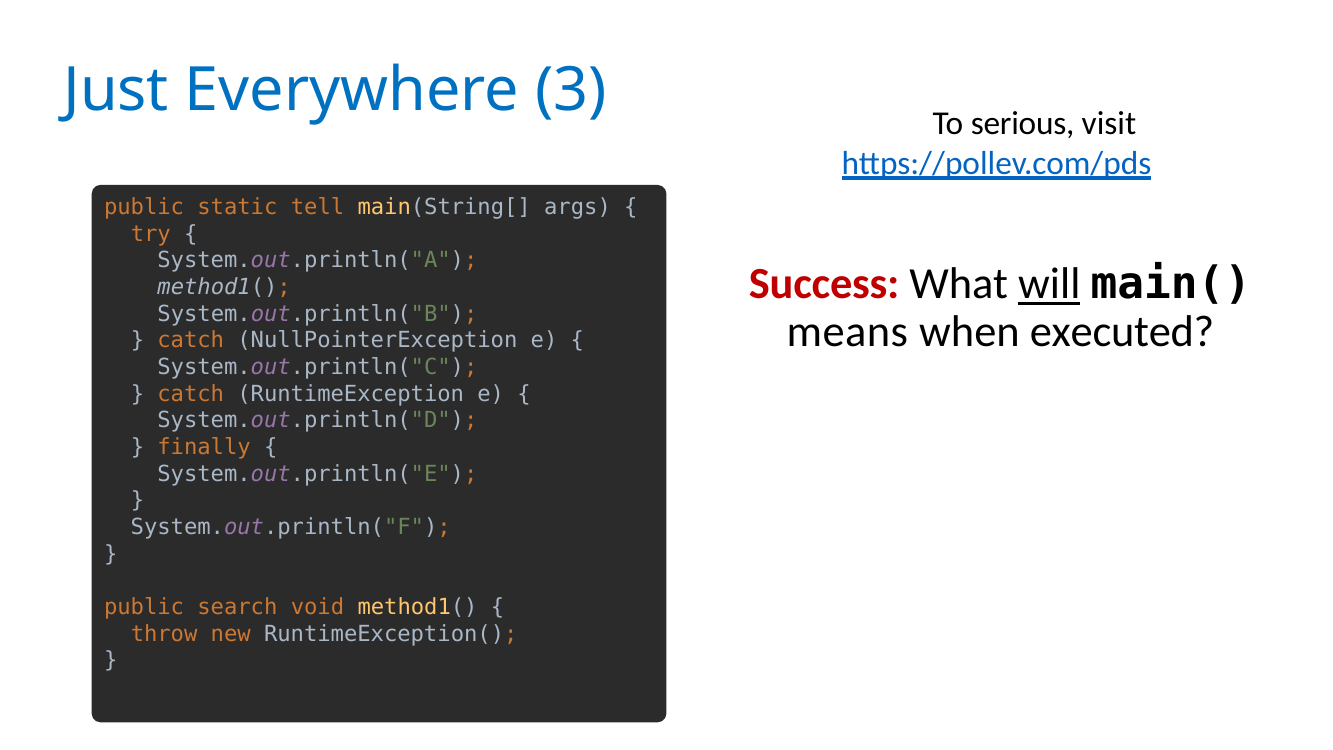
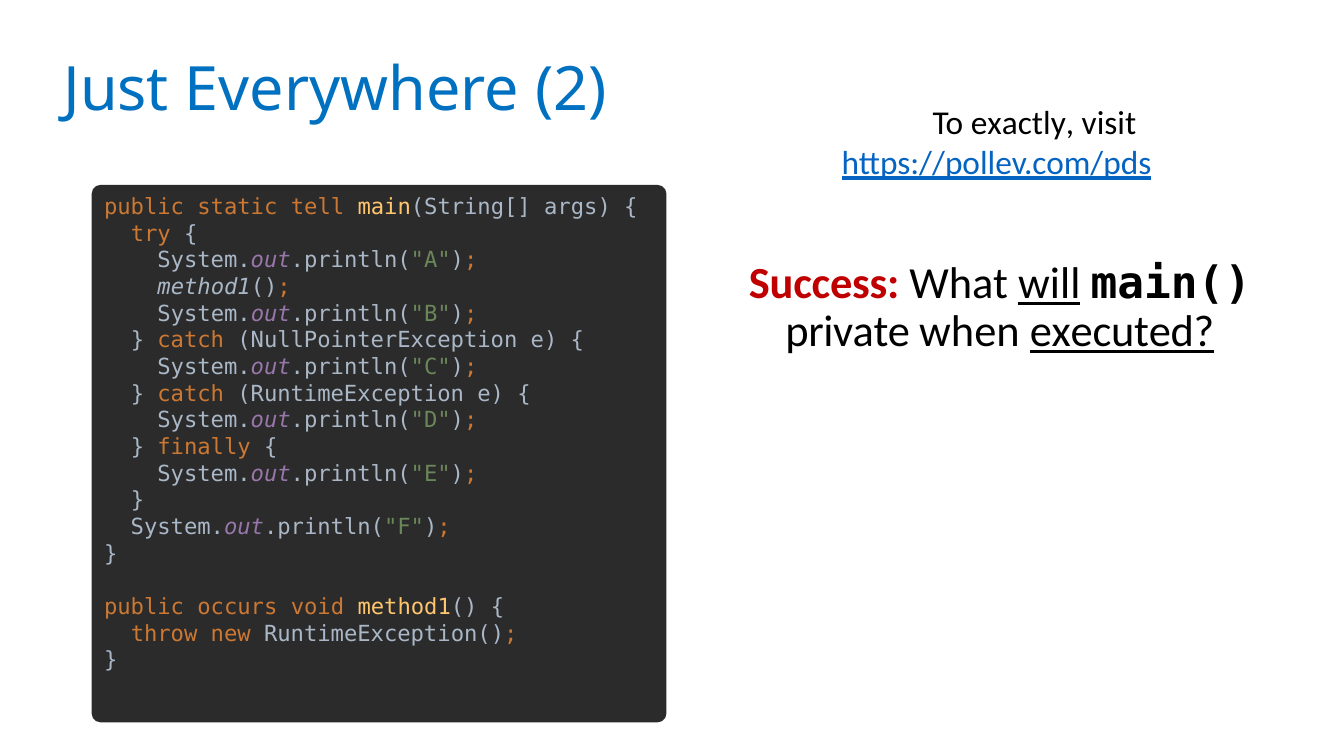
3: 3 -> 2 (571, 90)
serious: serious -> exactly (1023, 124)
means: means -> private (848, 332)
executed underline: none -> present (1122, 332)
search: search -> occurs (237, 607)
